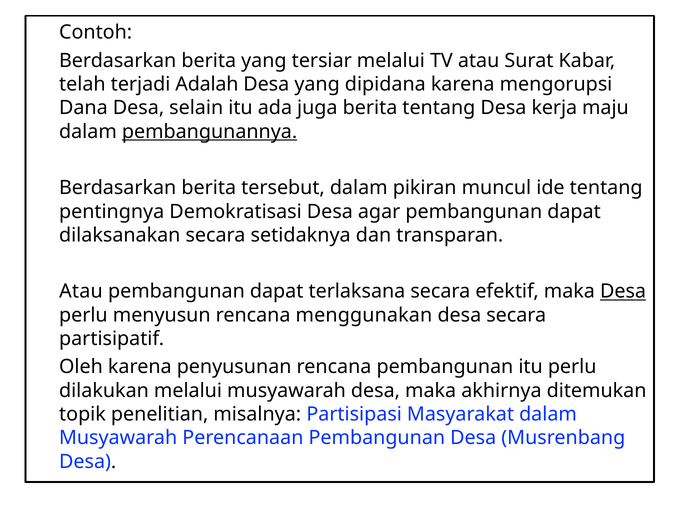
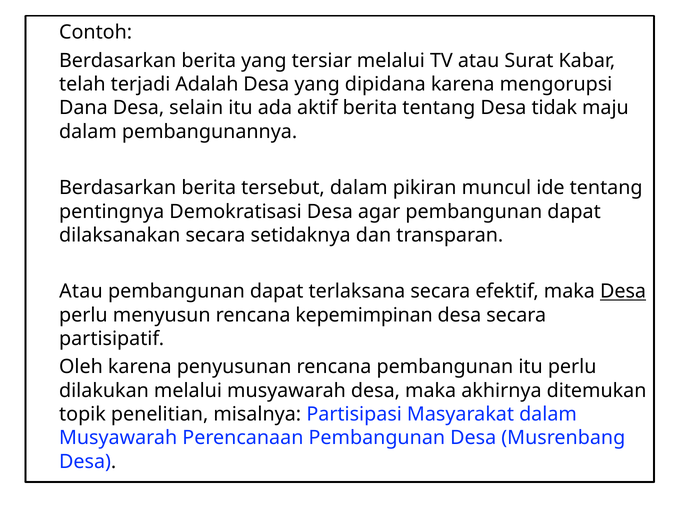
juga: juga -> aktif (317, 108)
kerja: kerja -> tidak (554, 108)
pembangunannya underline: present -> none (210, 132)
menggunakan: menggunakan -> kepemimpinan (364, 315)
